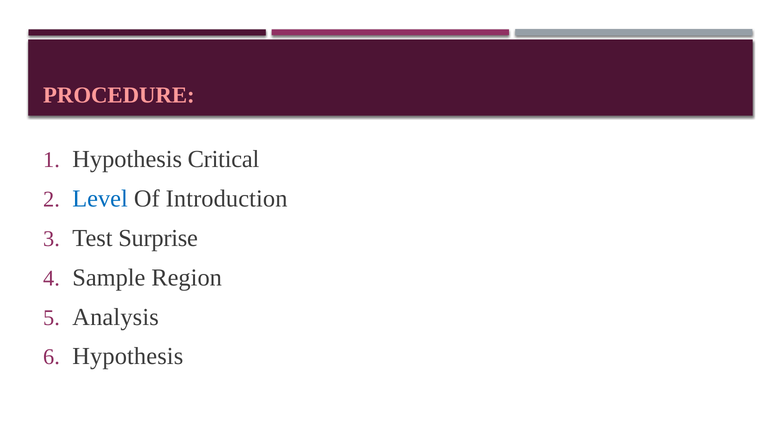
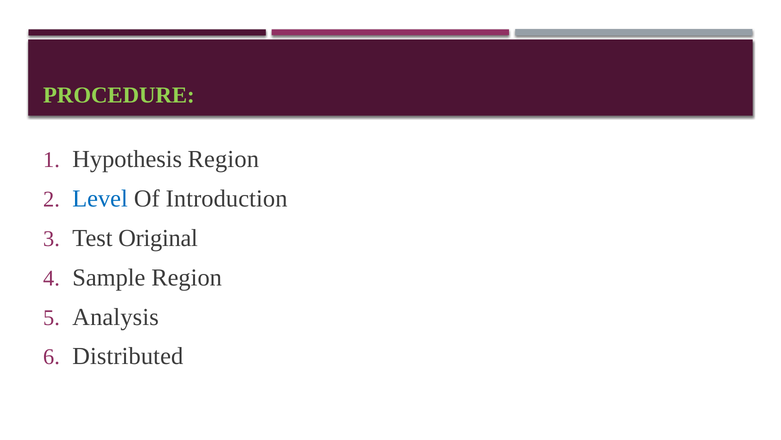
PROCEDURE colour: pink -> light green (119, 95)
Hypothesis Critical: Critical -> Region (223, 159)
Surprise: Surprise -> Original (158, 238)
Hypothesis: Hypothesis -> Distributed (128, 356)
